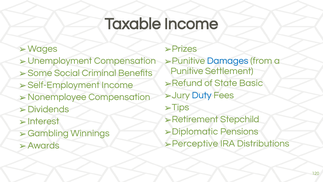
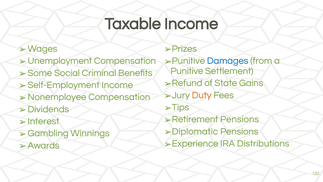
Basic: Basic -> Gains (251, 83)
Duty colour: blue -> orange (202, 95)
Retirement Stepchild: Stepchild -> Pensions (240, 119)
Perceptive: Perceptive -> Experience (195, 143)
